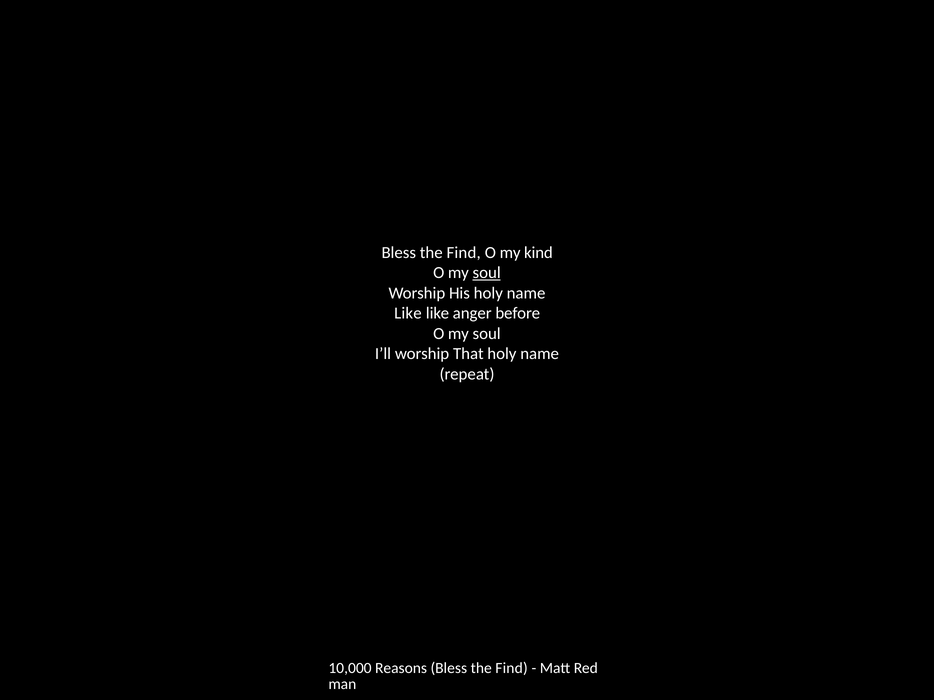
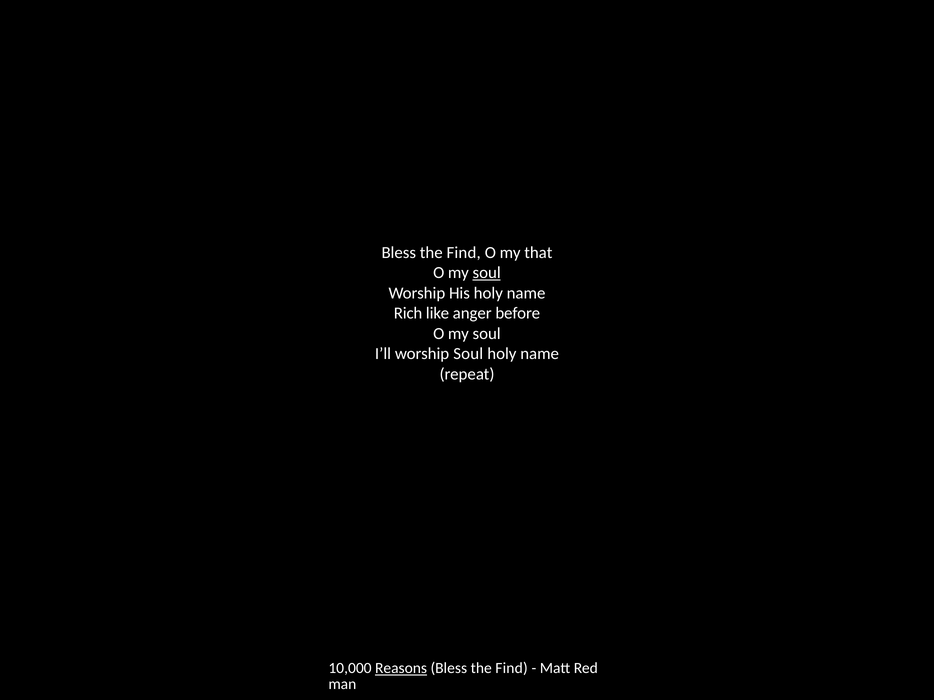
kind: kind -> that (538, 253)
Like: Like -> Rich (408, 314)
worship That: That -> Soul (468, 354)
Reasons underline: none -> present (401, 669)
